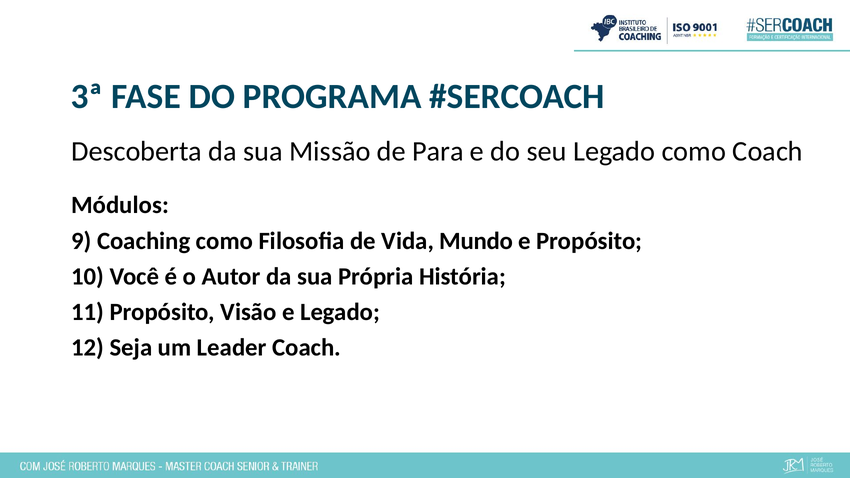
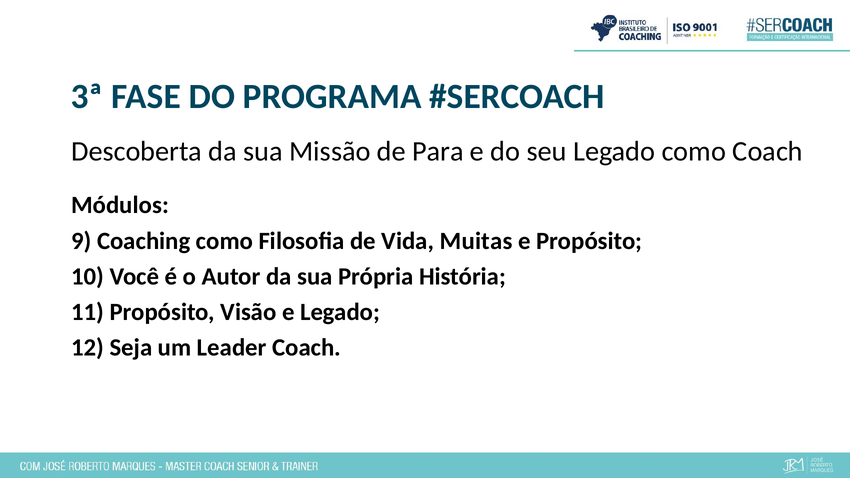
Mundo: Mundo -> Muitas (476, 241)
